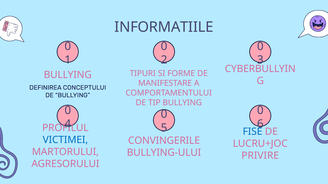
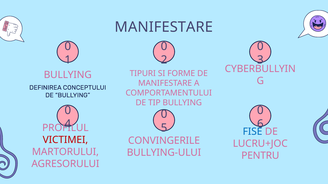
INFORMATIILE: INFORMATIILE -> MANIFESTARE (164, 27)
VICTIMEI colour: blue -> red (65, 140)
PRIVIRE: PRIVIRE -> PENTRU (260, 156)
